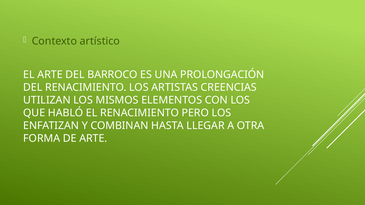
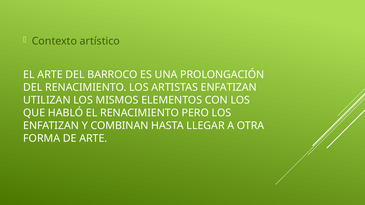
ARTISTAS CREENCIAS: CREENCIAS -> ENFATIZAN (229, 88)
